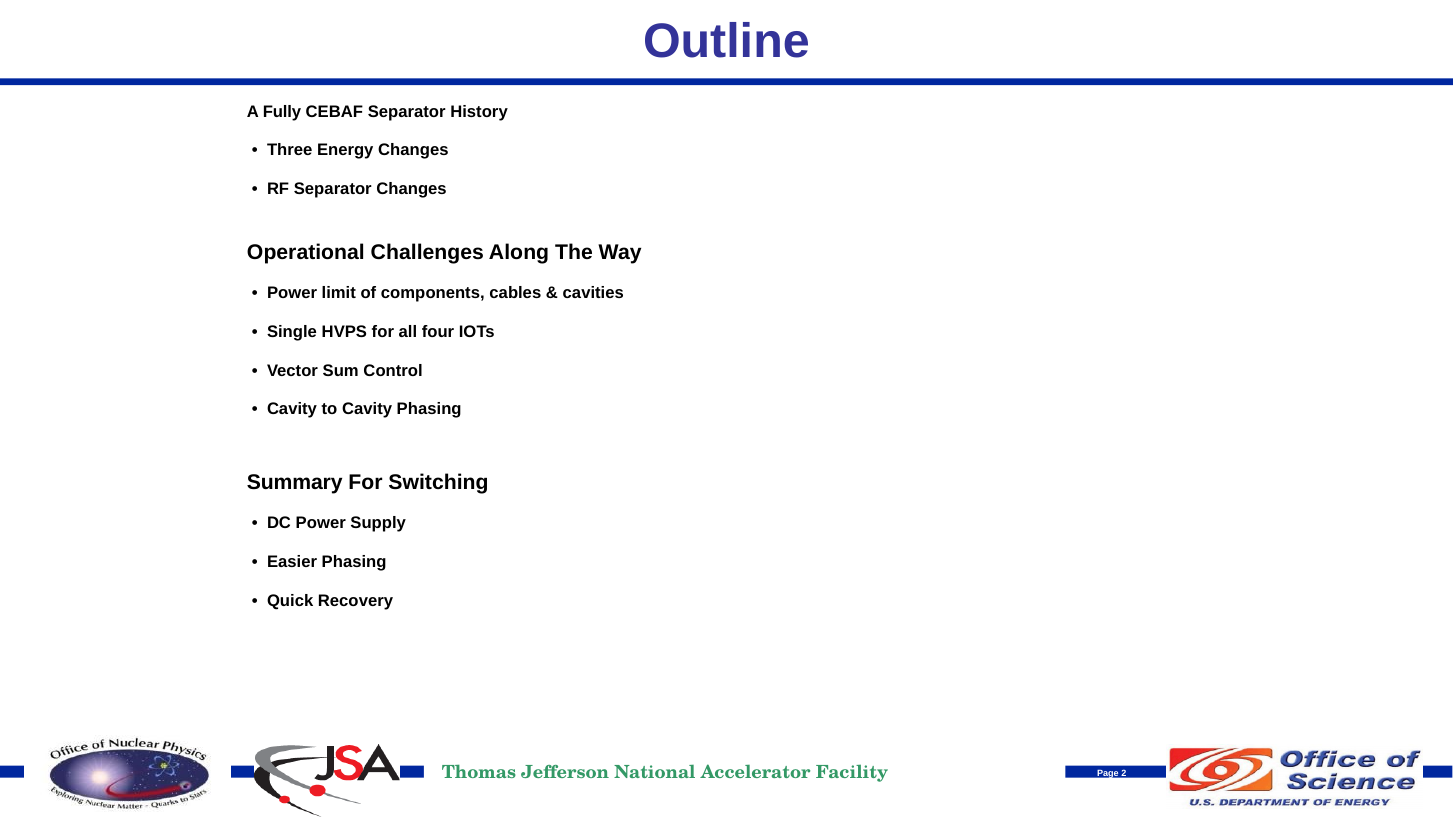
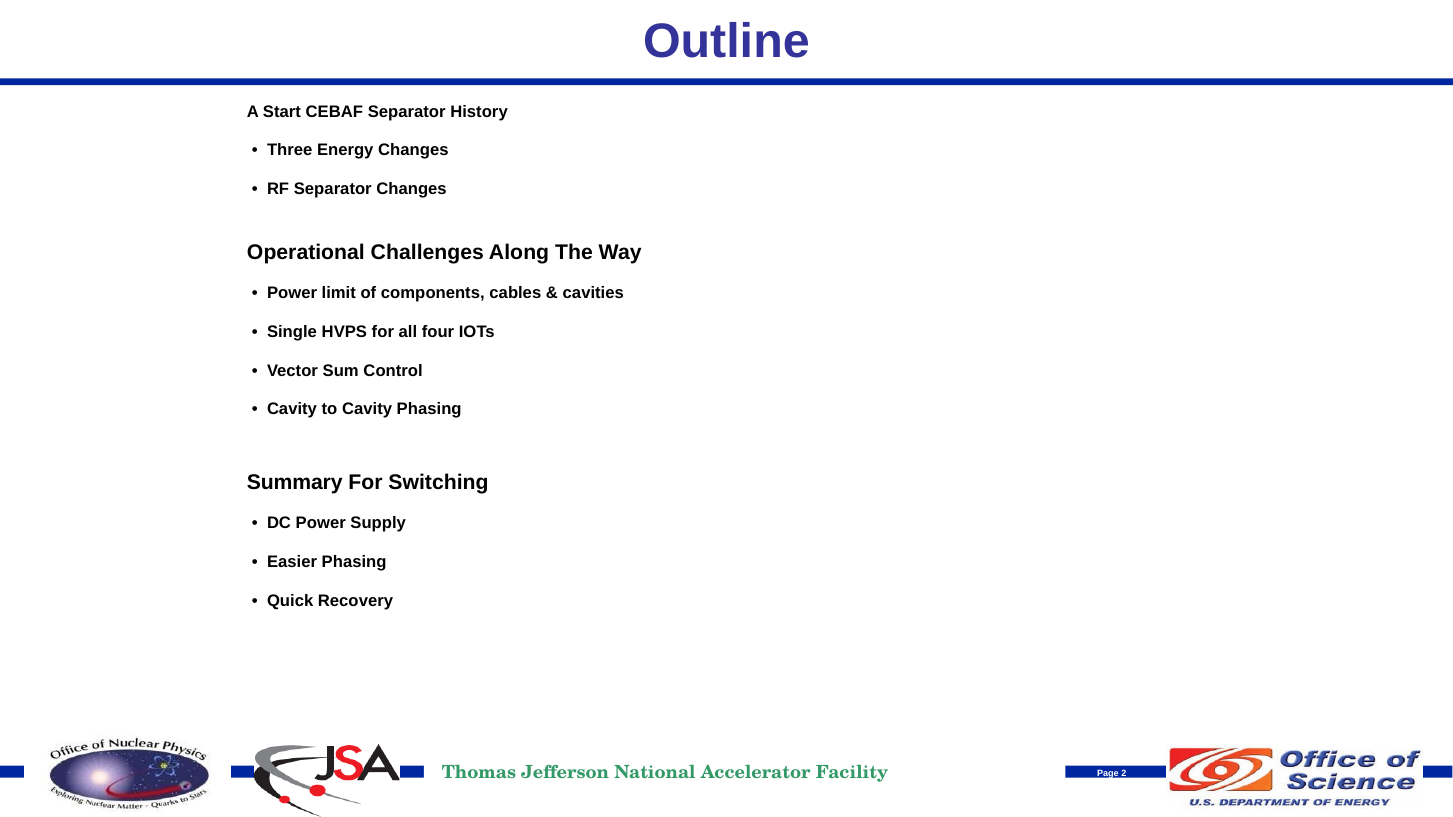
Fully: Fully -> Start (282, 112)
